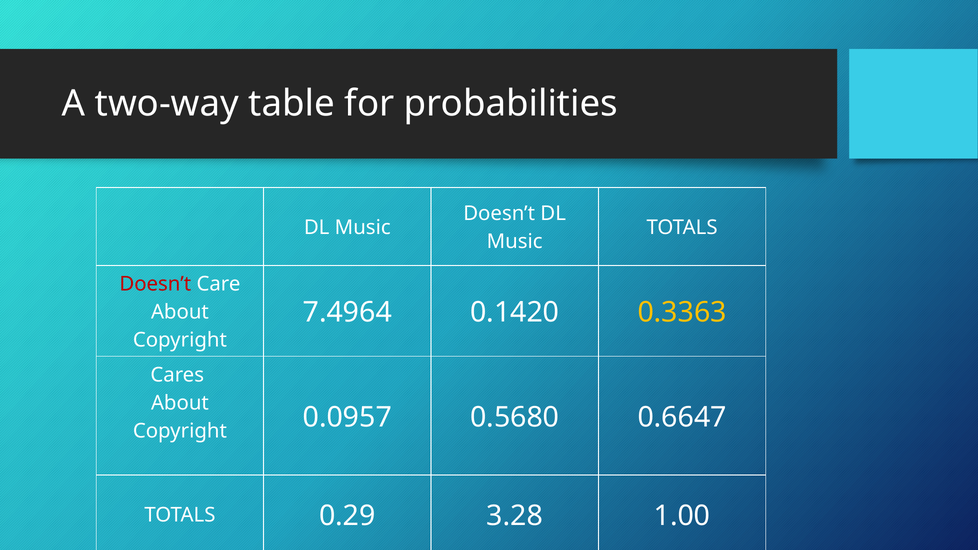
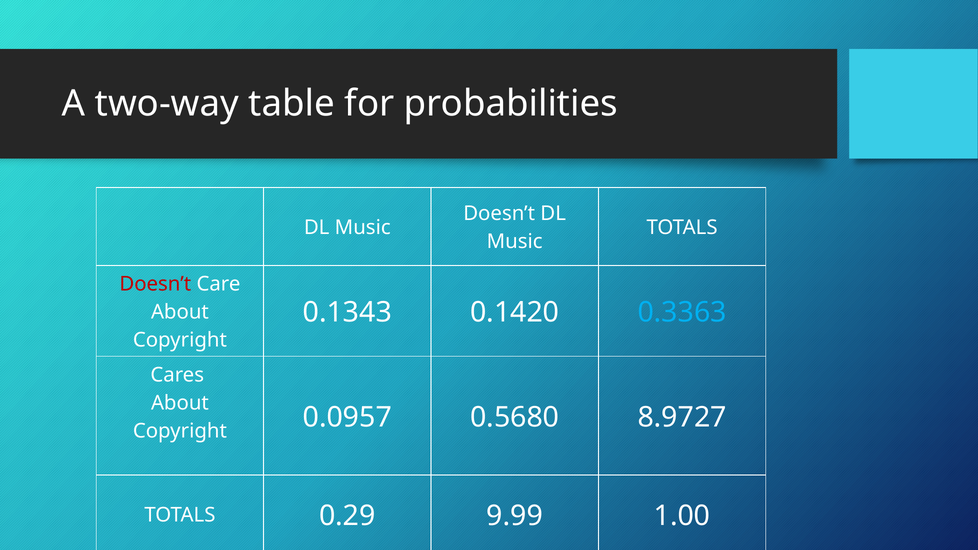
7.4964: 7.4964 -> 0.1343 (347, 313)
0.3363 colour: yellow -> light blue (682, 313)
0.6647: 0.6647 -> 8.9727 (682, 417)
3.28: 3.28 -> 9.99 (515, 516)
